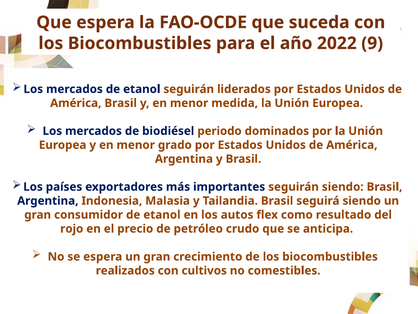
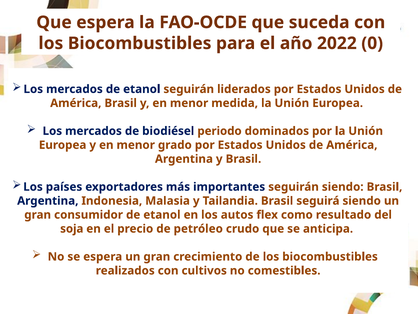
9: 9 -> 0 (372, 43)
rojo: rojo -> soja (72, 228)
